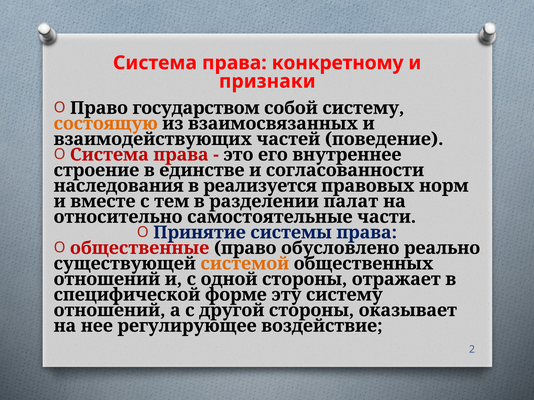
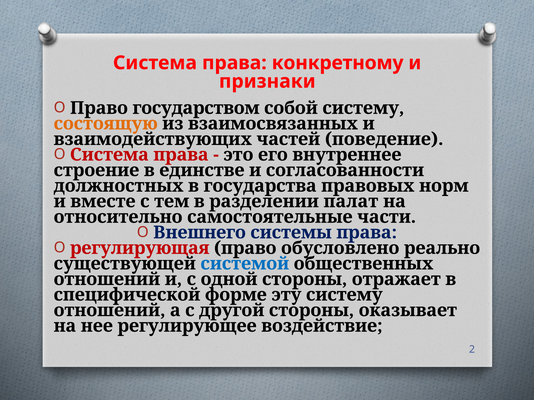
наследования: наследования -> должностных (119, 186)
реализуется: реализуется -> государства (260, 186)
Принятие: Принятие -> Внешнего (200, 233)
общественные: общественные -> регулирующая (140, 248)
системой colour: orange -> blue (245, 264)
